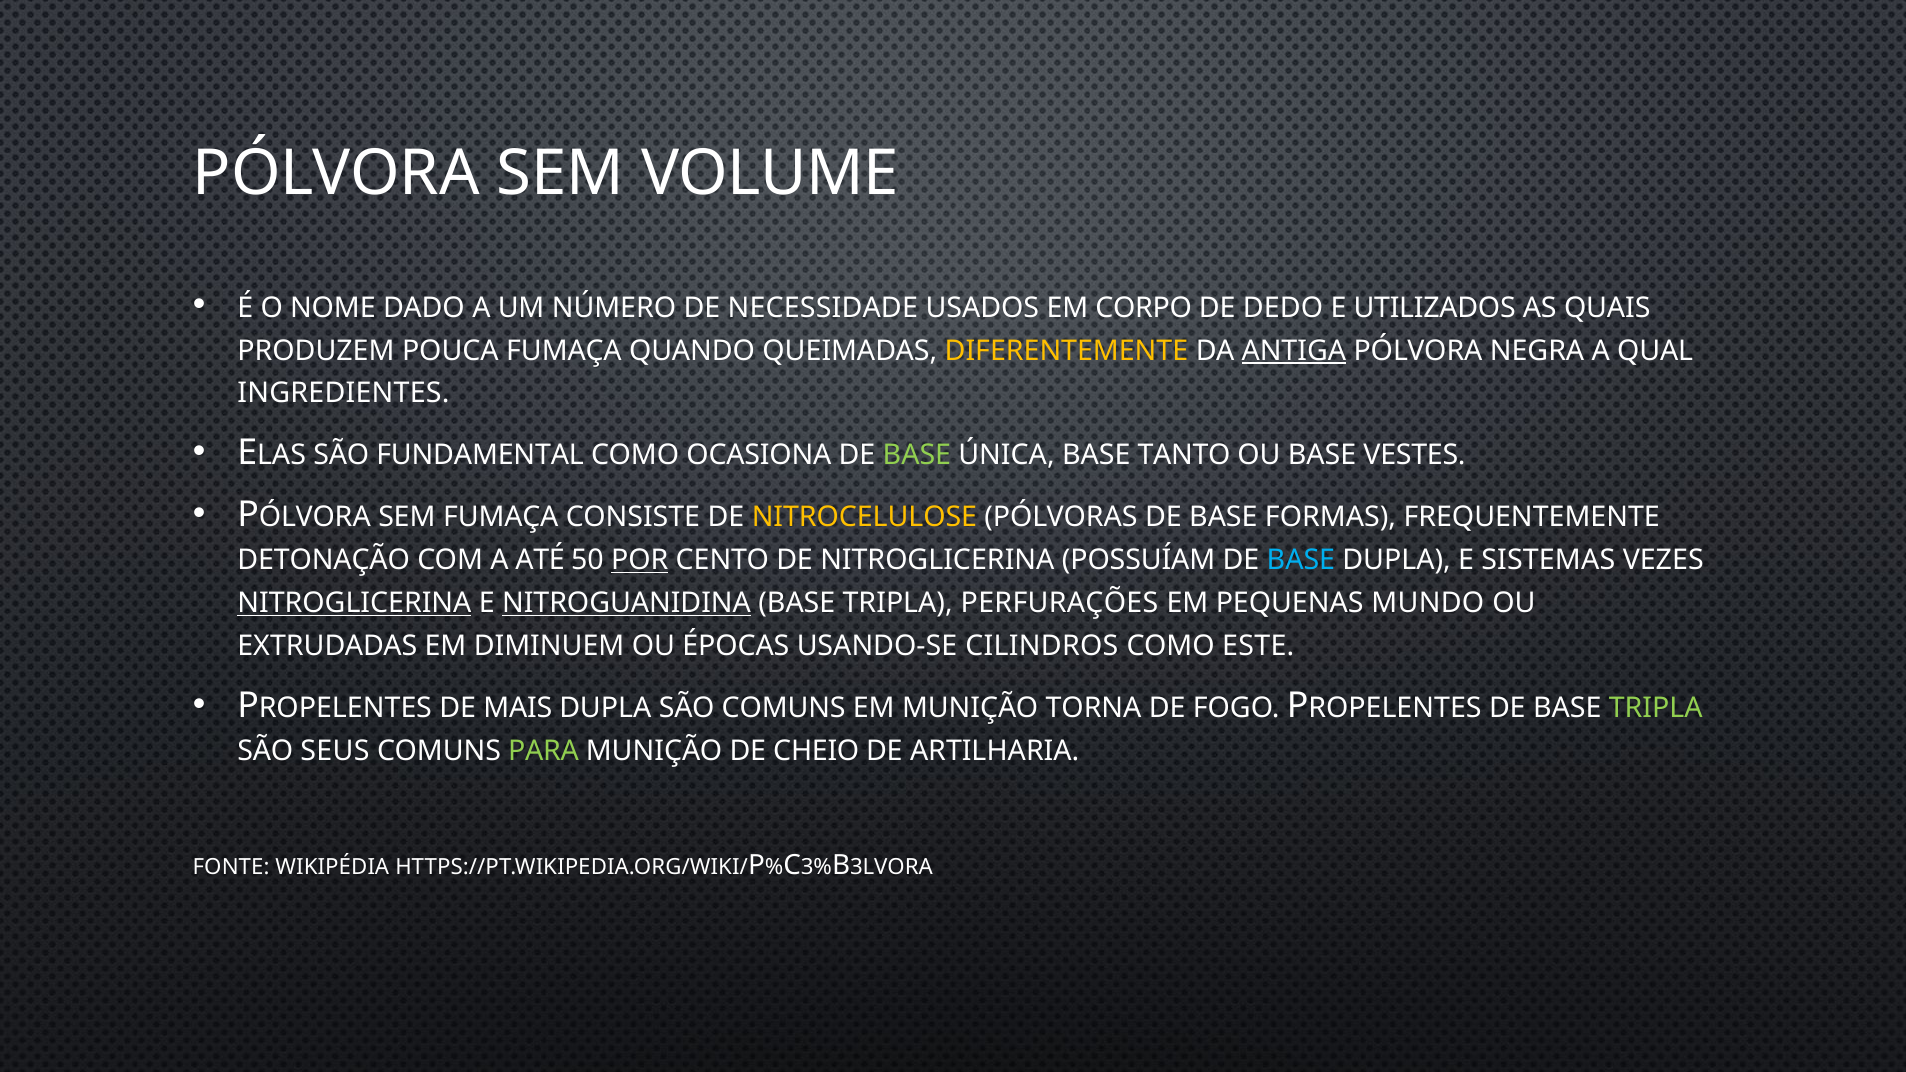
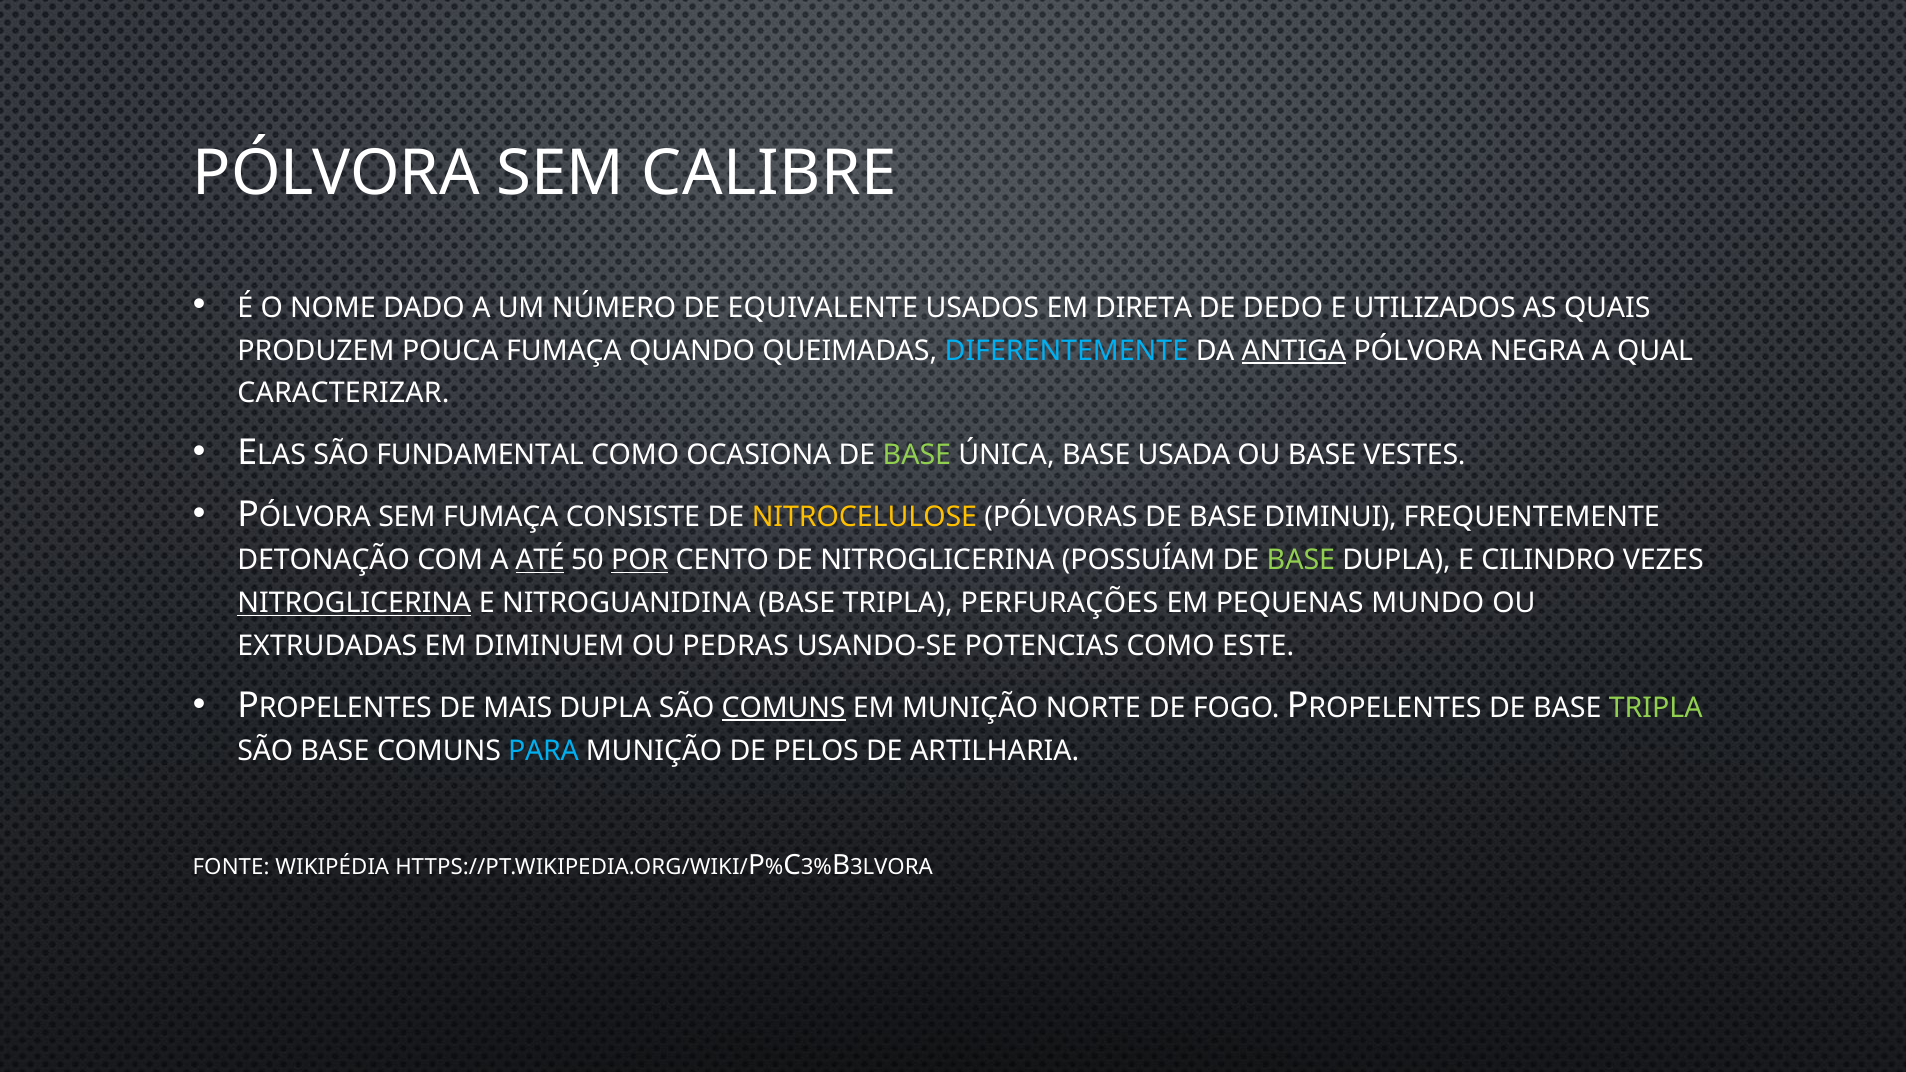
VOLUME: VOLUME -> CALIBRE (769, 174)
NECESSIDADE: NECESSIDADE -> EQUIVALENTE (823, 308)
CORPO: CORPO -> DIRETA (1144, 308)
DIFERENTEMENTE colour: yellow -> light blue (1066, 351)
INGREDIENTES: INGREDIENTES -> CARACTERIZAR (344, 394)
TANTO: TANTO -> USADA (1184, 455)
FORMAS: FORMAS -> DIMINUI (1331, 517)
ATÉ underline: none -> present (540, 560)
BASE colour: light blue -> light green (1301, 560)
SISTEMAS: SISTEMAS -> CILINDRO (1548, 560)
NITROGUANIDINA underline: present -> none (626, 603)
ÉPOCAS: ÉPOCAS -> PEDRAS (736, 646)
CILINDROS: CILINDROS -> POTENCIAS (1042, 646)
COMUNS underline: none -> present (784, 708)
TORNA: TORNA -> NORTE (1093, 708)
SÃO SEUS: SEUS -> BASE (335, 751)
PARA colour: light green -> light blue (544, 751)
CHEIO: CHEIO -> PELOS (816, 751)
